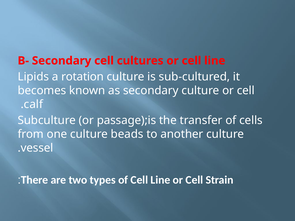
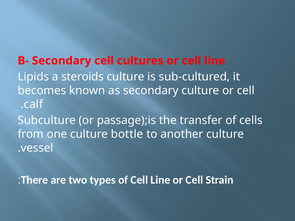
rotation: rotation -> steroids (83, 77)
beads: beads -> bottle (127, 134)
